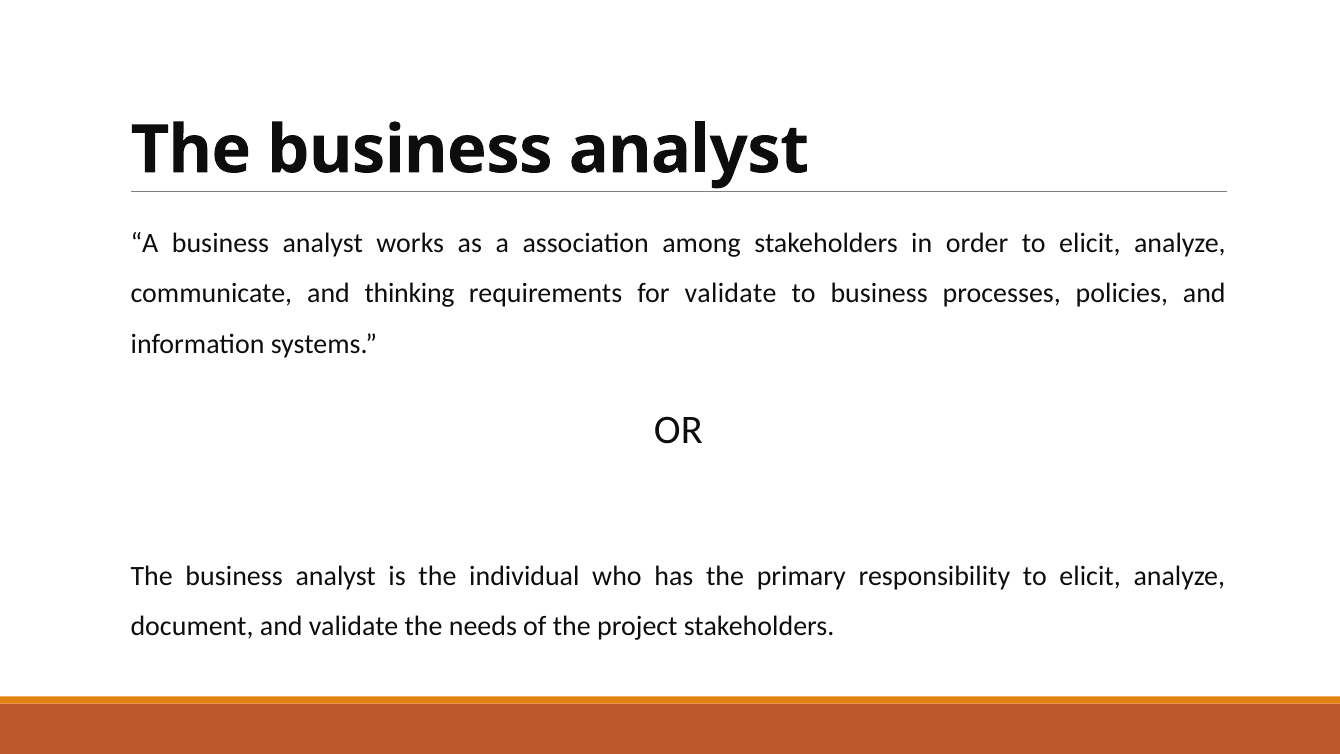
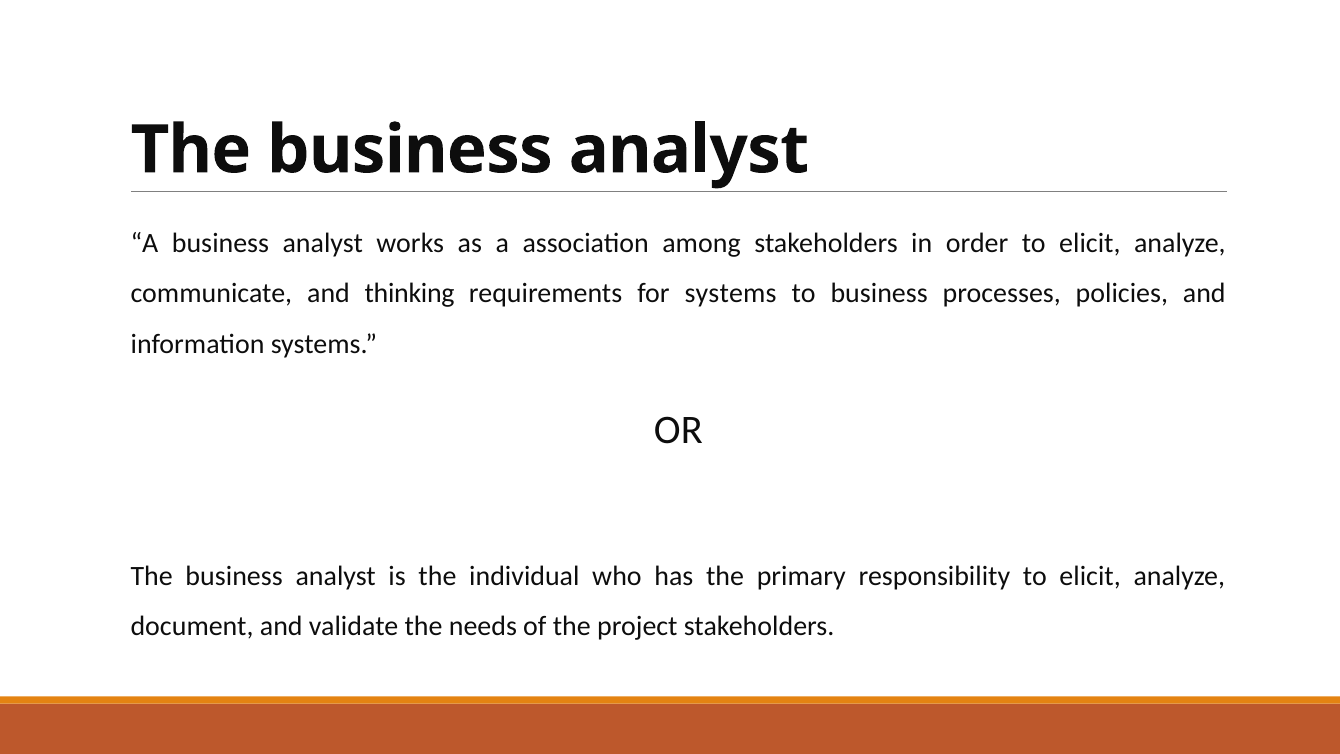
for validate: validate -> systems (731, 294)
